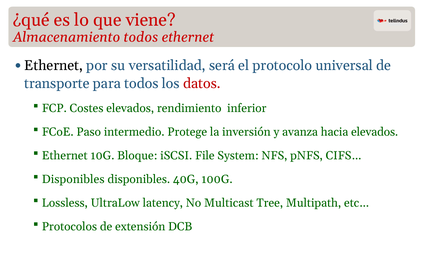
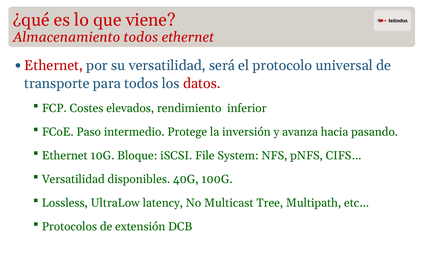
Ethernet colour: black -> red (54, 65)
hacia elevados: elevados -> pasando (375, 132)
Disponibles: Disponibles -> Versatilidad (73, 179)
